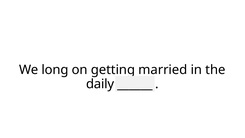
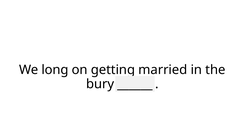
daily: daily -> bury (100, 84)
